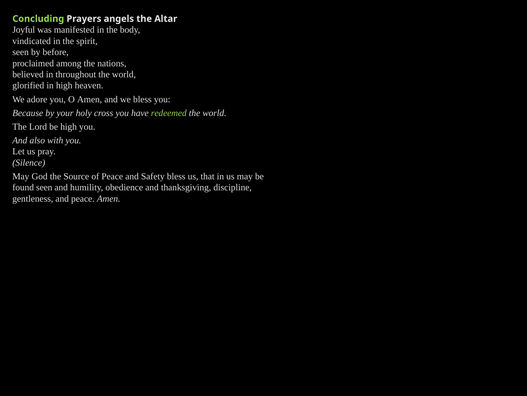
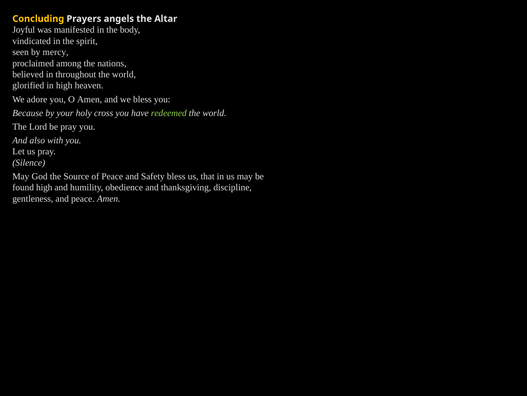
Concluding colour: light green -> yellow (38, 19)
before: before -> mercy (56, 52)
be high: high -> pray (69, 126)
found seen: seen -> high (44, 187)
